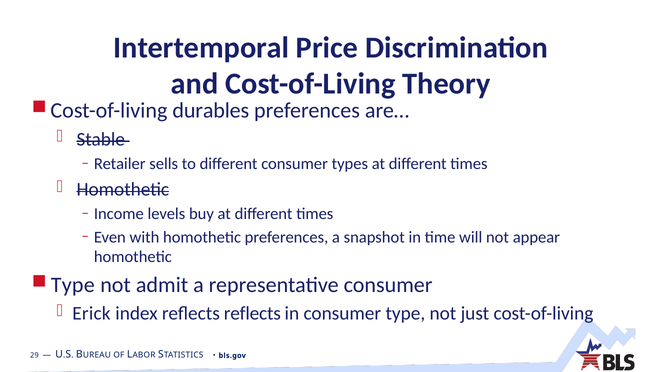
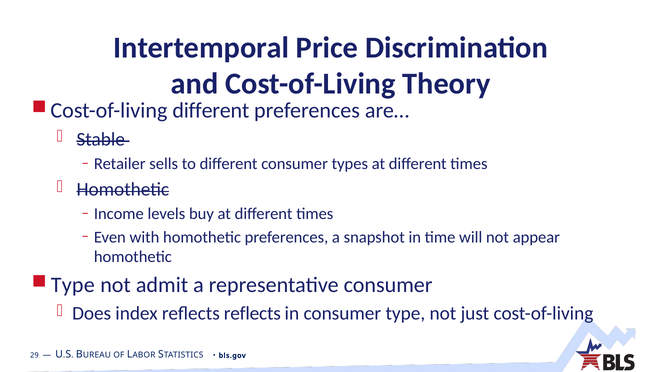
Cost-of-living durables: durables -> different (211, 111)
Erick: Erick -> Does (92, 314)
